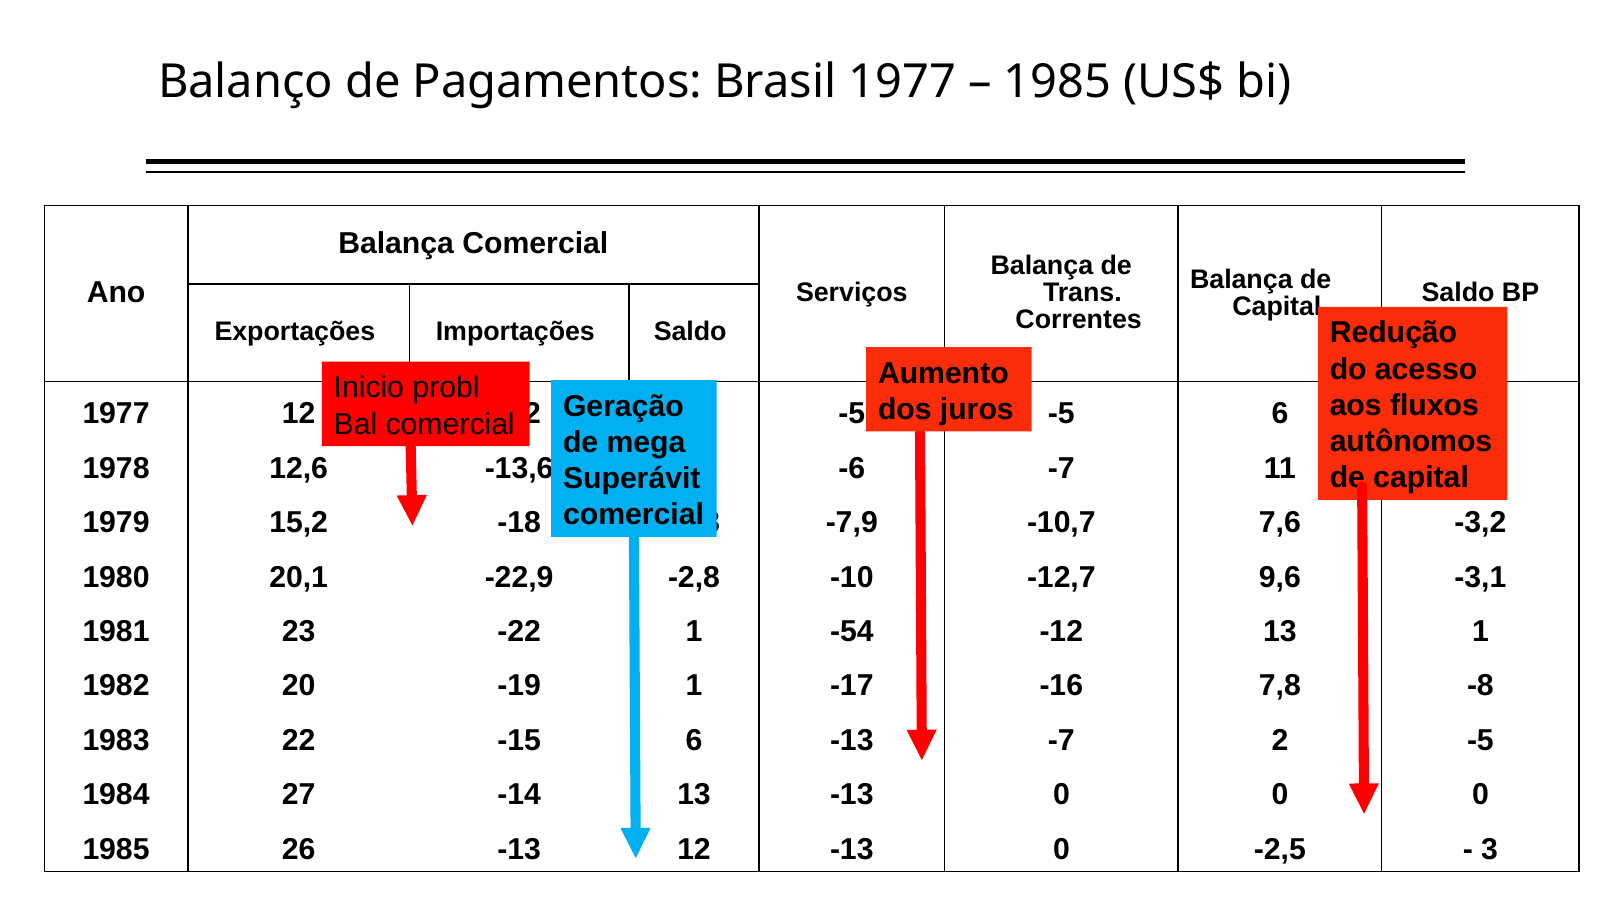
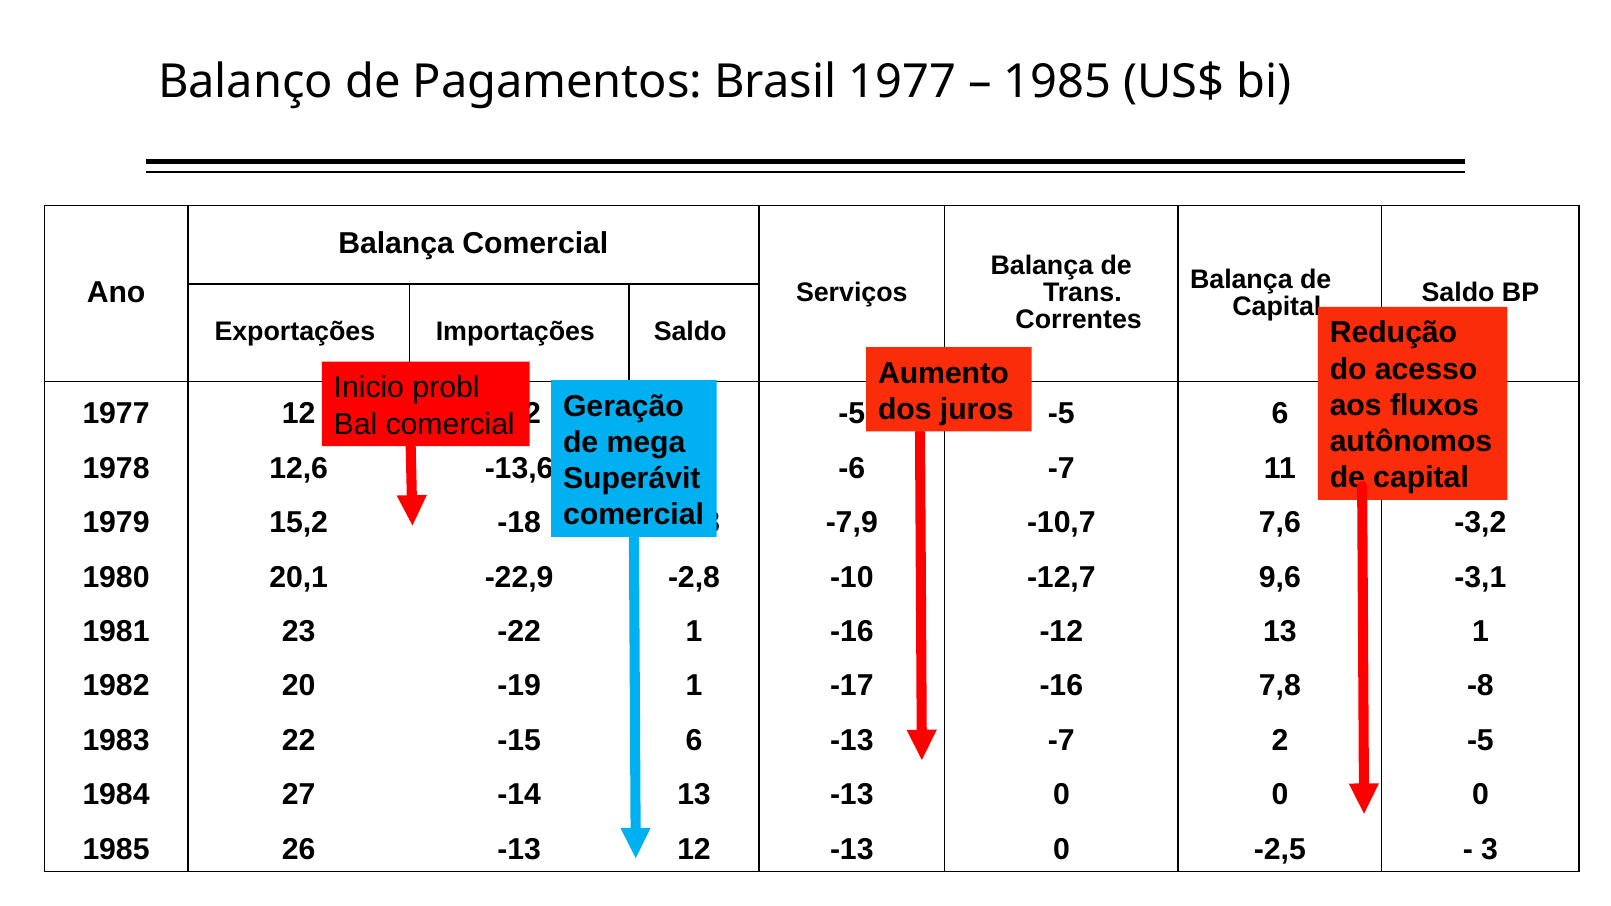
1 -54: -54 -> -16 (852, 632)
